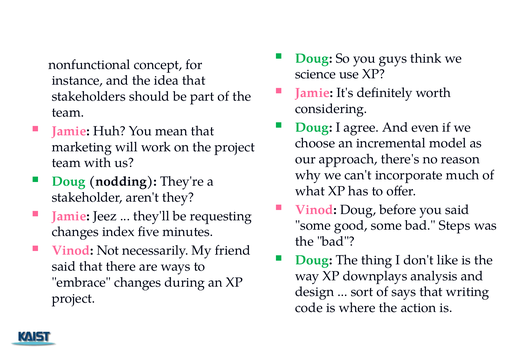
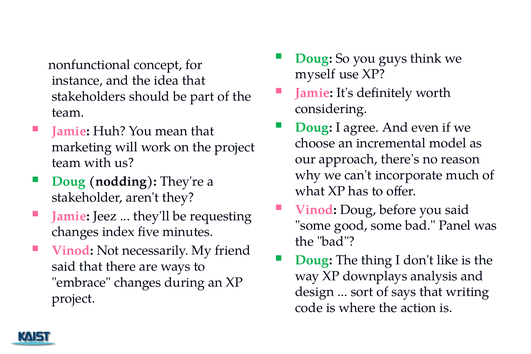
science: science -> myself (315, 74)
Steps: Steps -> Panel (455, 226)
